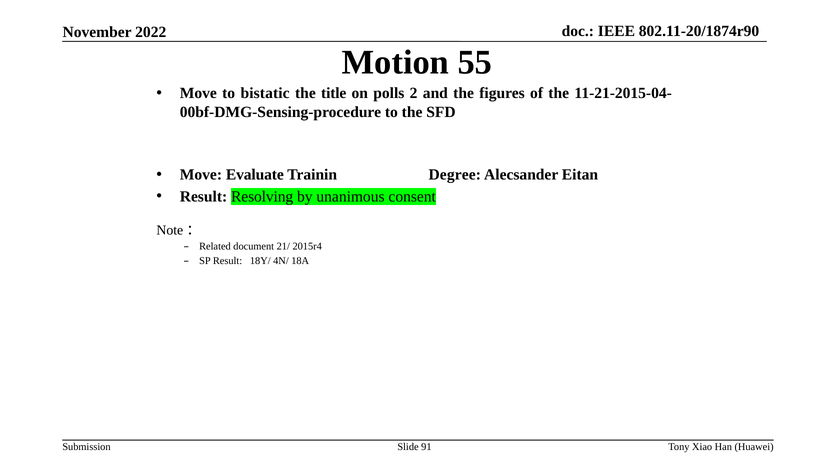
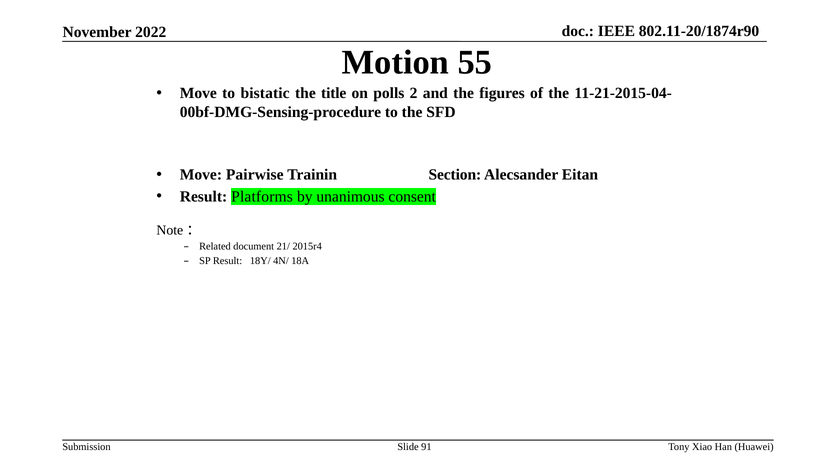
Evaluate: Evaluate -> Pairwise (255, 175)
Degree: Degree -> Section (455, 175)
Resolving: Resolving -> Platforms (262, 197)
